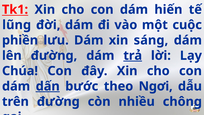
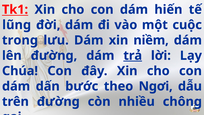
phiền: phiền -> trong (20, 40)
sáng: sáng -> niềm (151, 40)
dấn underline: present -> none (48, 86)
